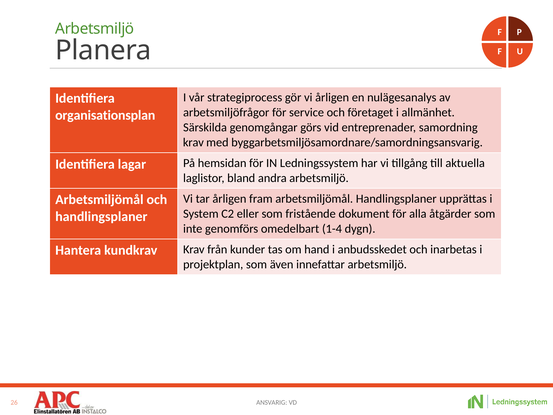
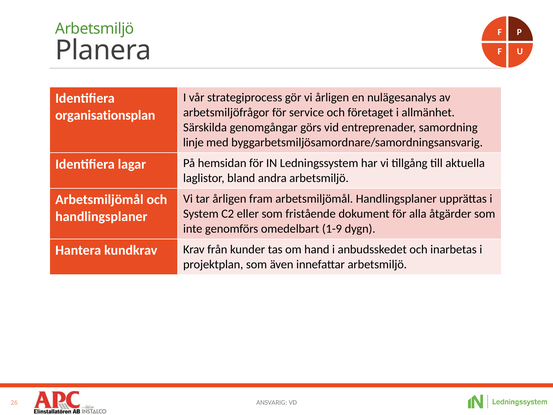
krav: krav -> linje (193, 142)
1-4: 1-4 -> 1-9 (332, 229)
